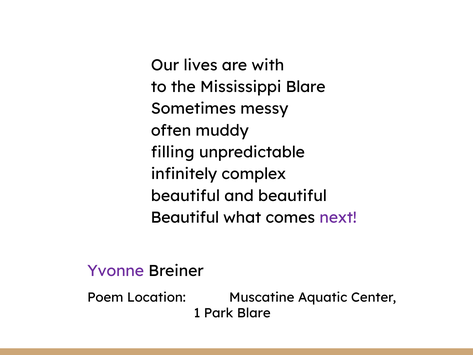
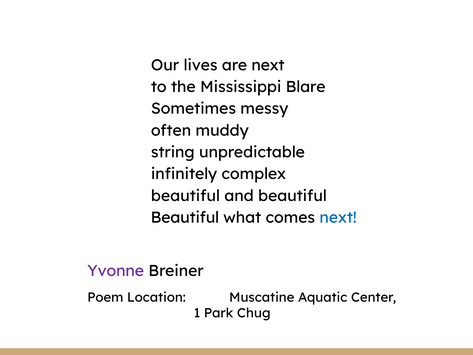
are with: with -> next (268, 65)
filling: filling -> string (173, 152)
next colour: purple -> blue (338, 217)
Park Blare: Blare -> Chug (254, 313)
